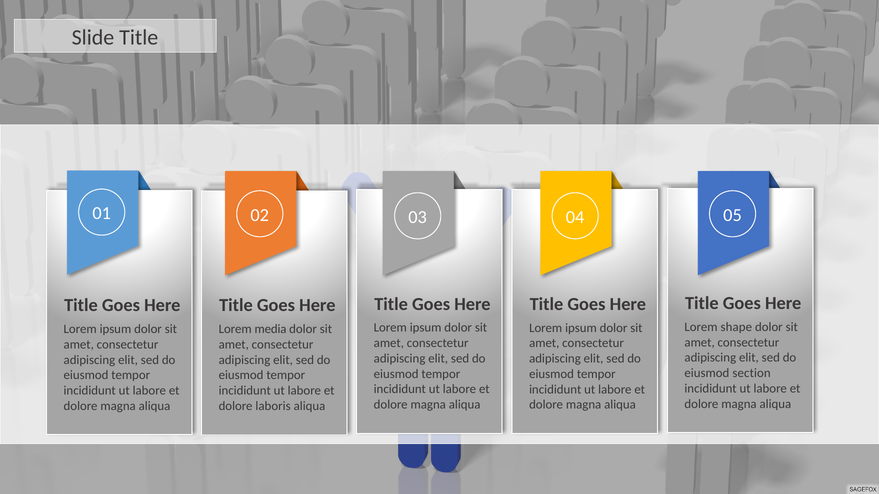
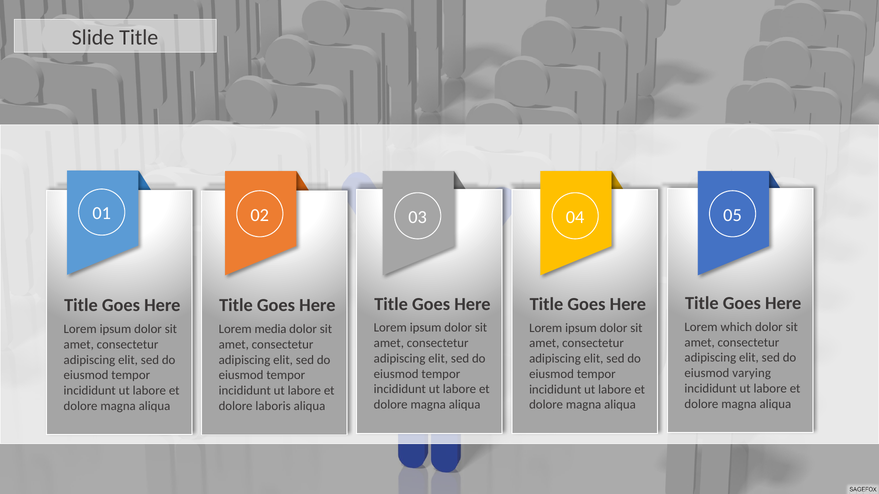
shape: shape -> which (736, 327)
section: section -> varying (752, 373)
